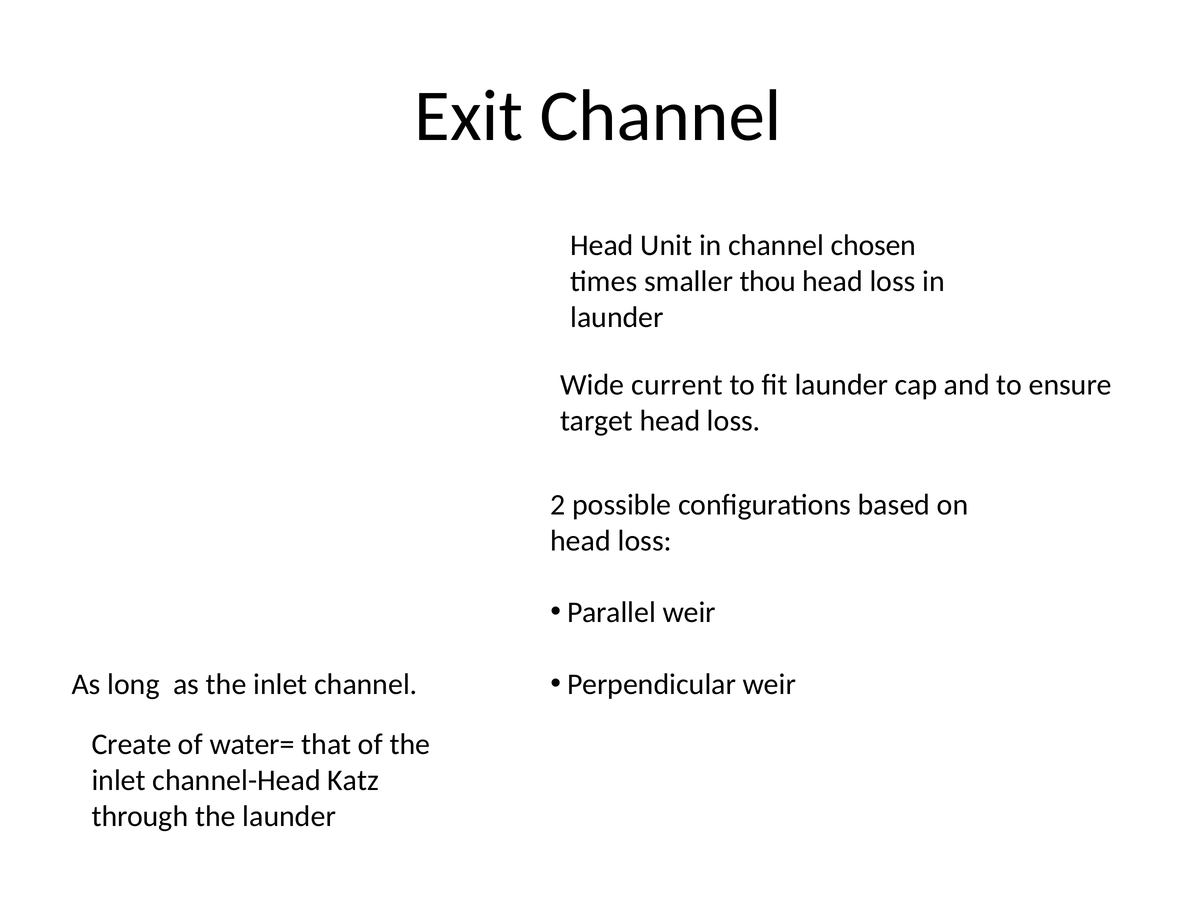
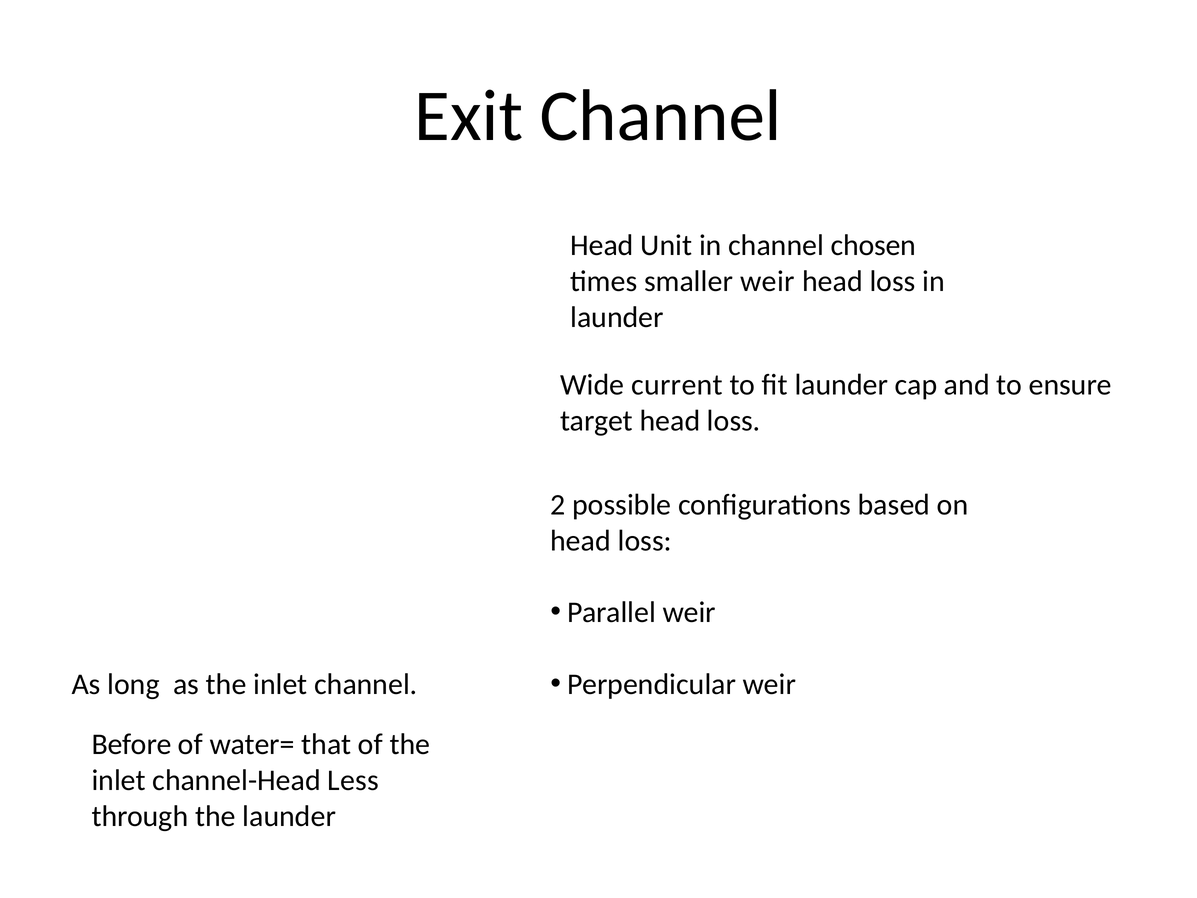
smaller thou: thou -> weir (767, 281)
Create: Create -> Before (132, 744)
Katz: Katz -> Less (353, 780)
